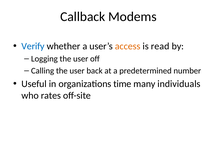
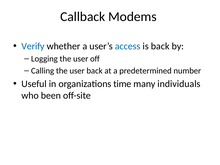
access colour: orange -> blue (128, 46)
is read: read -> back (160, 46)
rates: rates -> been (51, 96)
